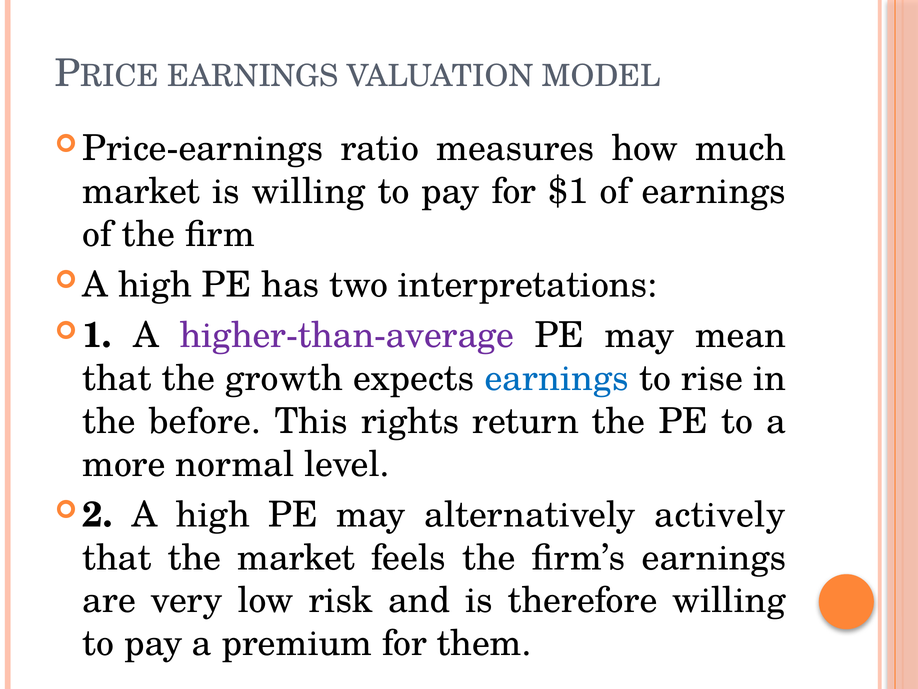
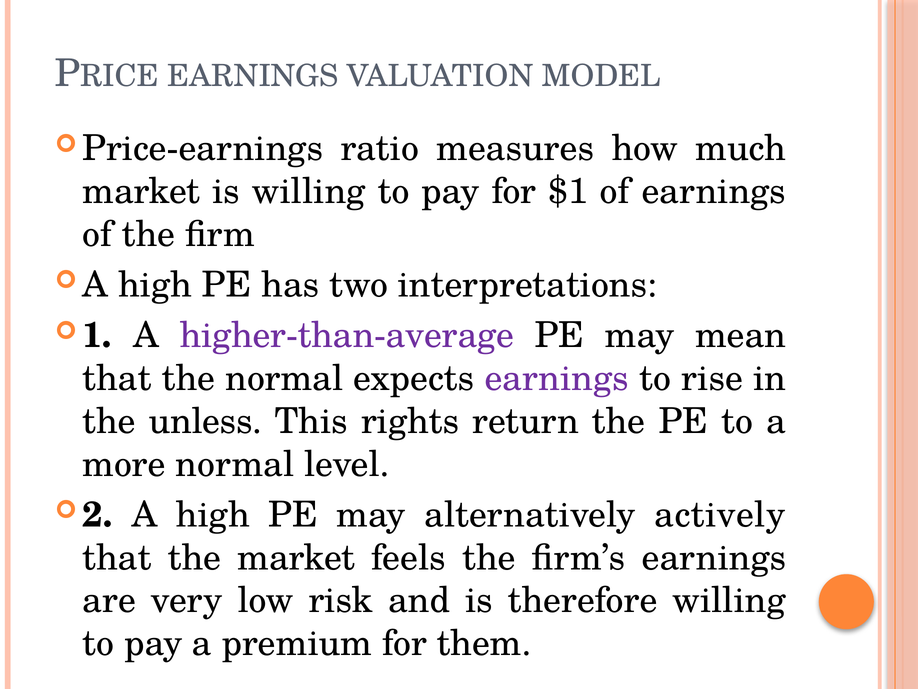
the growth: growth -> normal (284, 378)
earnings colour: blue -> purple (557, 378)
before: before -> unless (205, 421)
